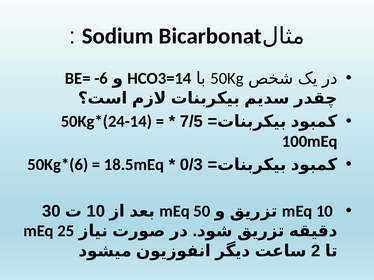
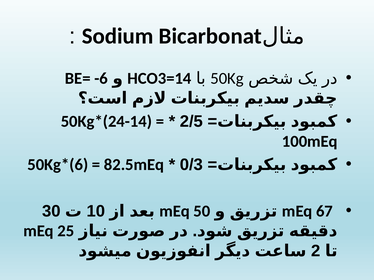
7/5: 7/5 -> 2/5 (191, 122)
18.5mEq: 18.5mEq -> 82.5mEq (134, 165)
mEq 10: 10 -> 67 (324, 211)
